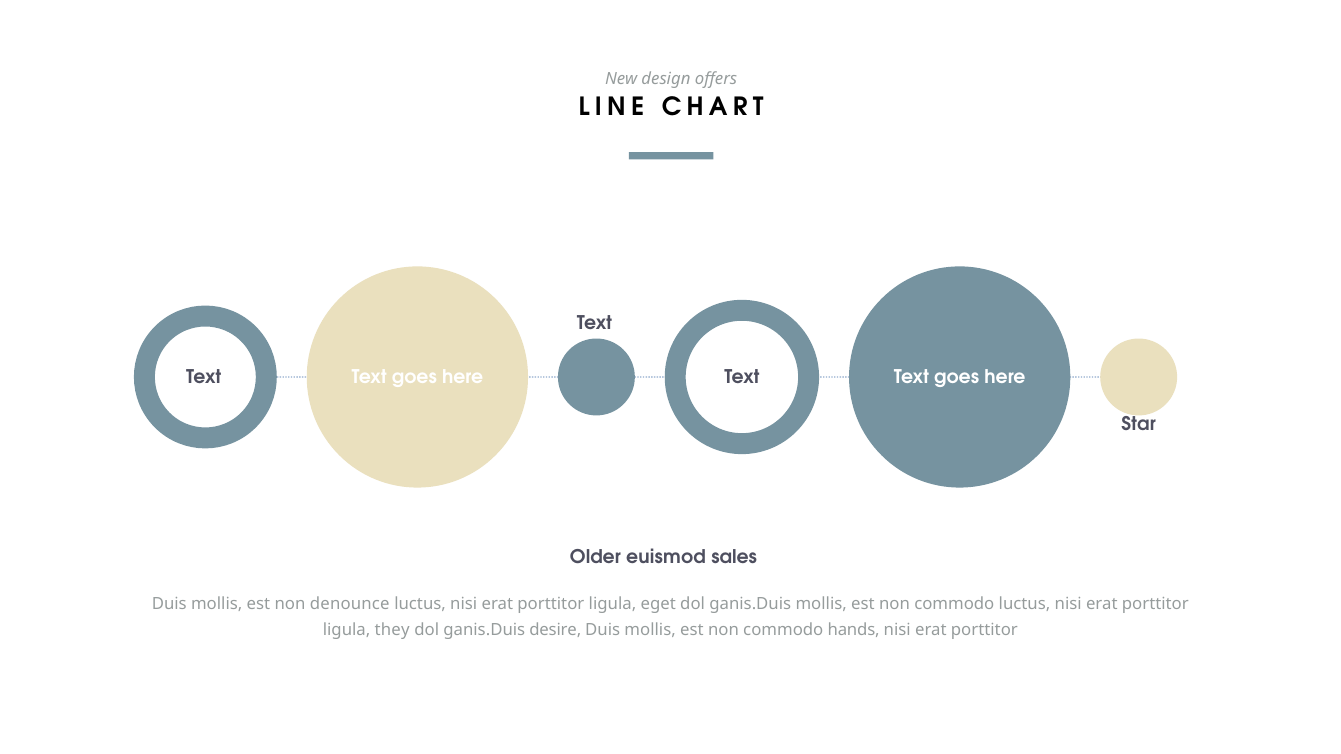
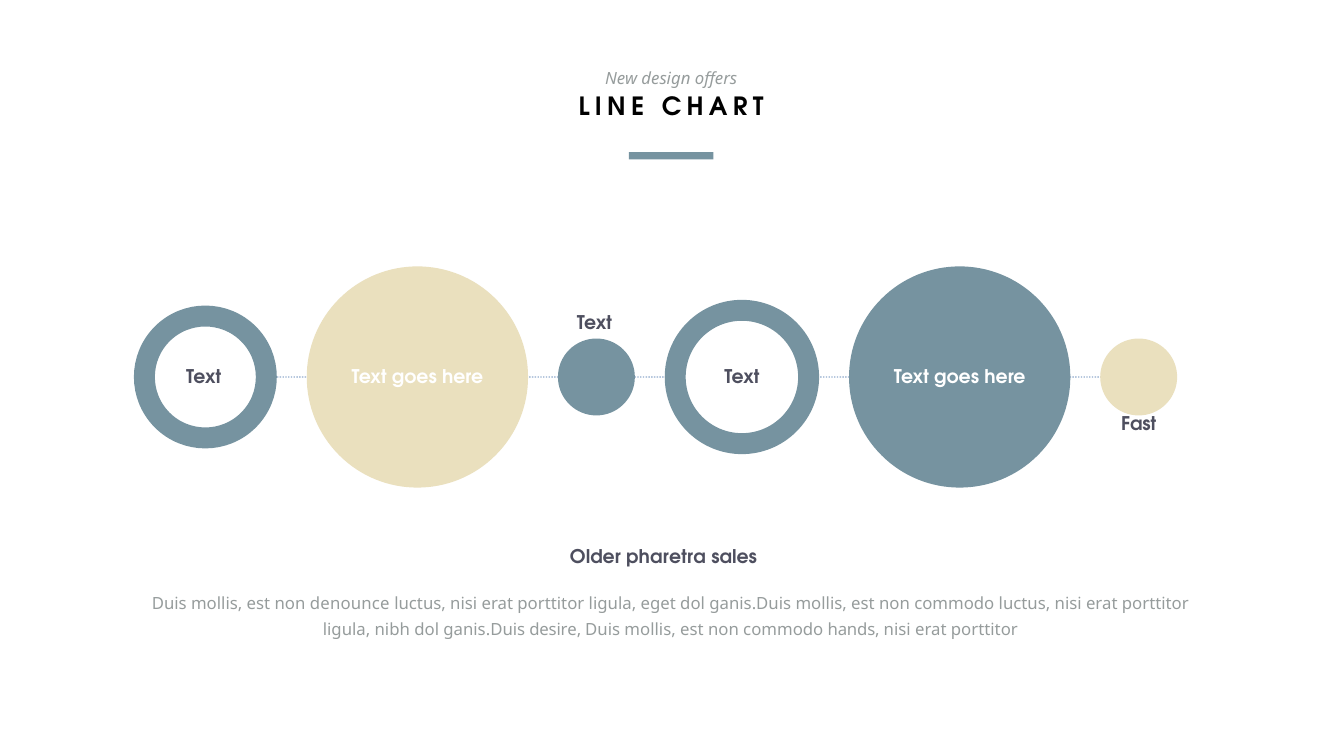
Star: Star -> Fast (1139, 425)
euismod: euismod -> pharetra (666, 557)
they: they -> nibh (392, 630)
